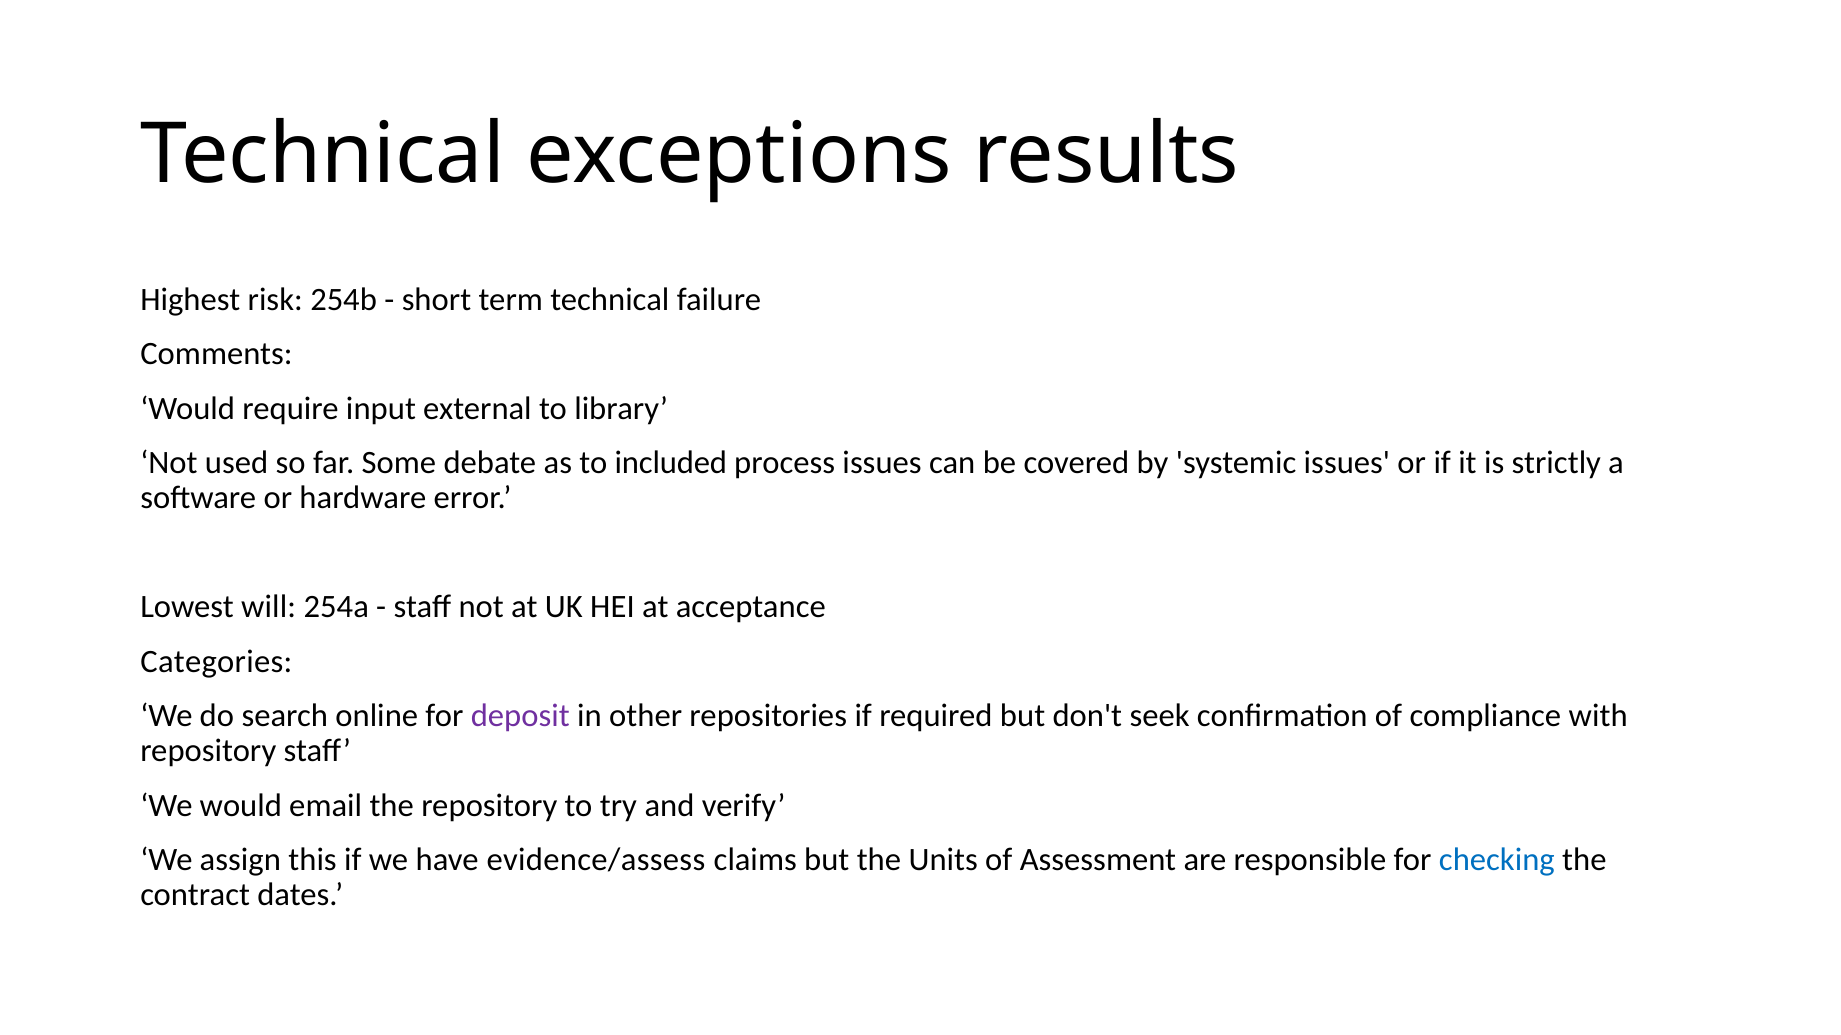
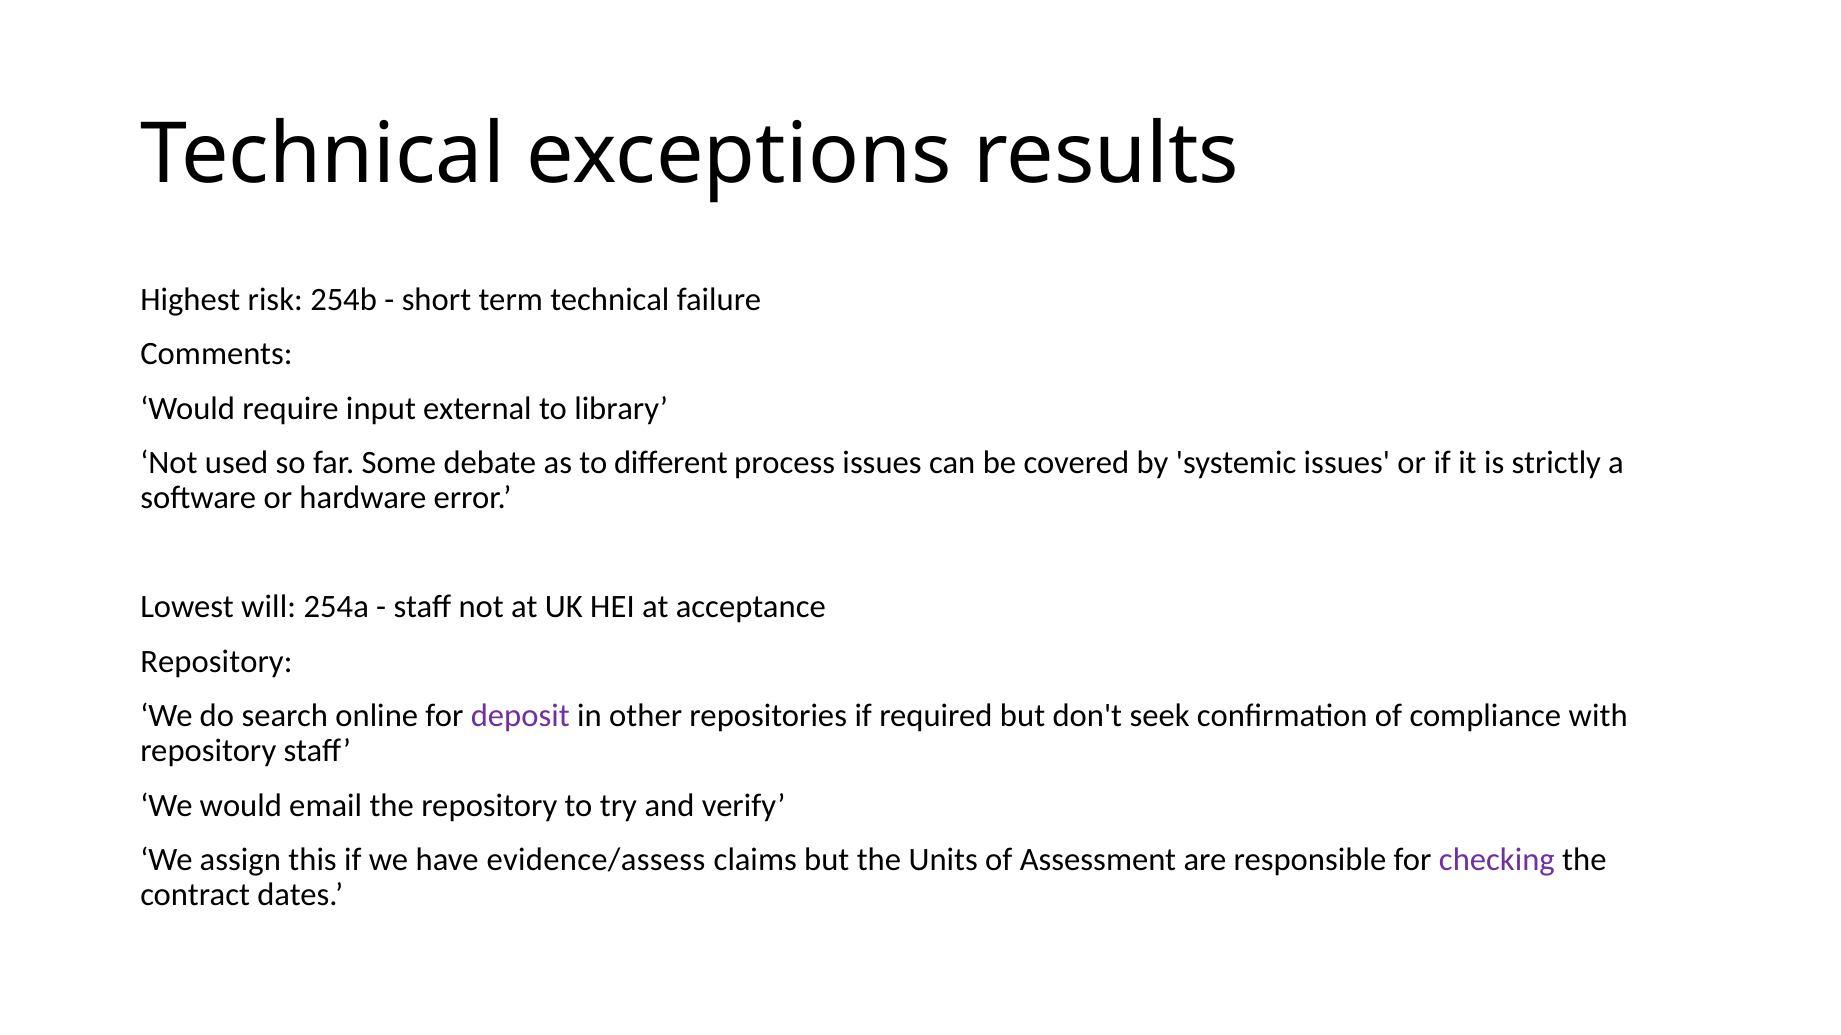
included: included -> different (671, 463)
Categories: Categories -> Repository (216, 662)
checking colour: blue -> purple (1497, 860)
